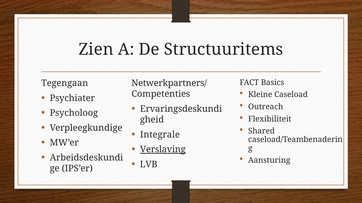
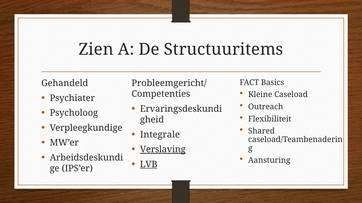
Tegengaan: Tegengaan -> Gehandeld (65, 83)
Netwerkpartners/: Netwerkpartners/ -> Probleemgericht/ (169, 83)
LVB underline: none -> present (149, 165)
